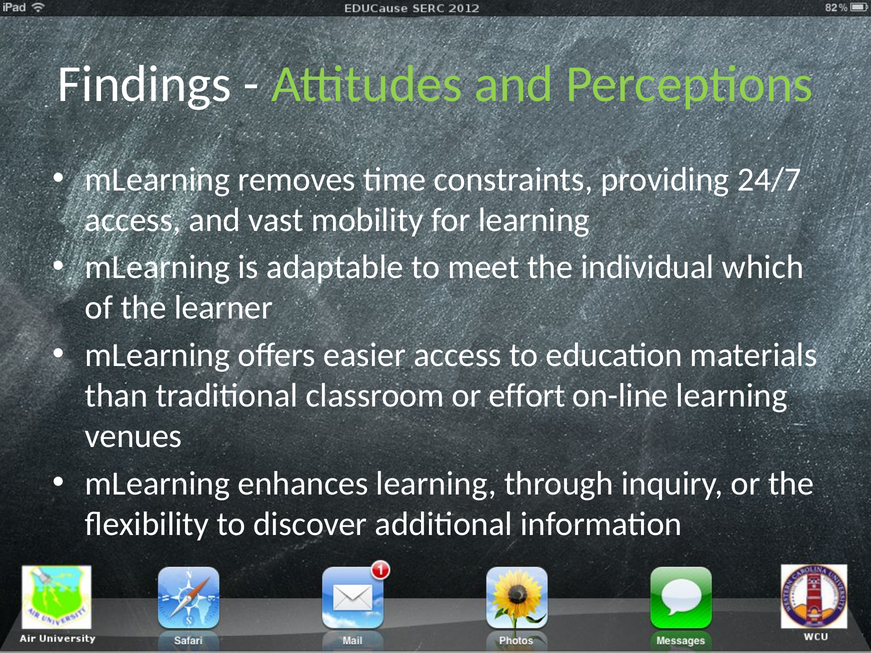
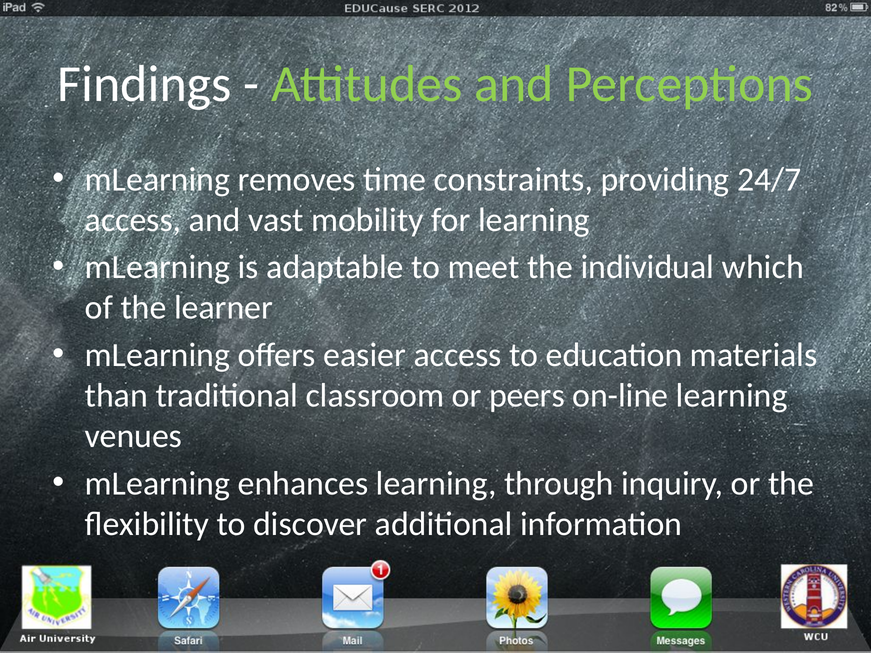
effort: effort -> peers (527, 396)
